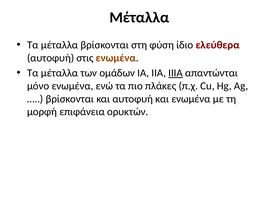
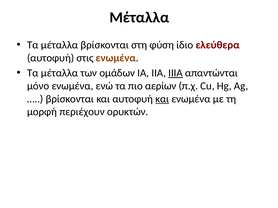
πλάκες: πλάκες -> αερίων (161, 86)
και underline: none -> present (162, 99)
επιφάνεια: επιφάνεια -> περιέχουν (82, 112)
